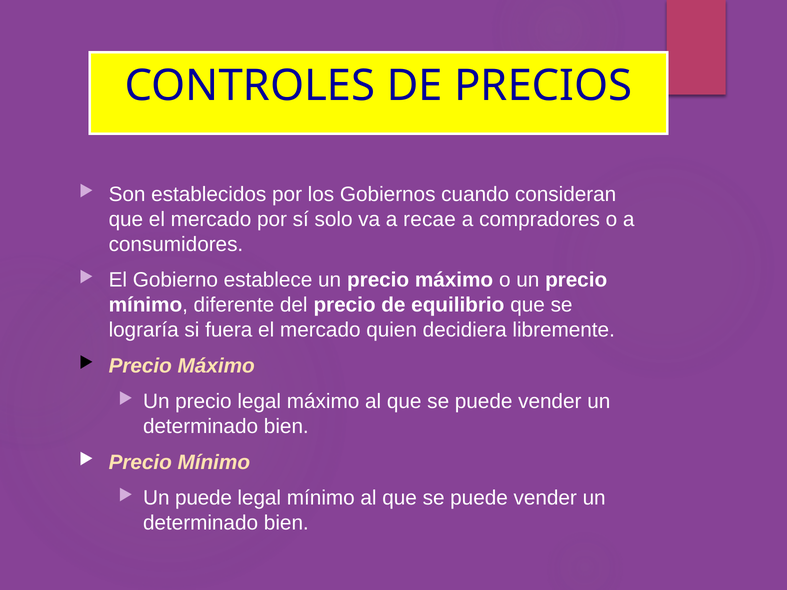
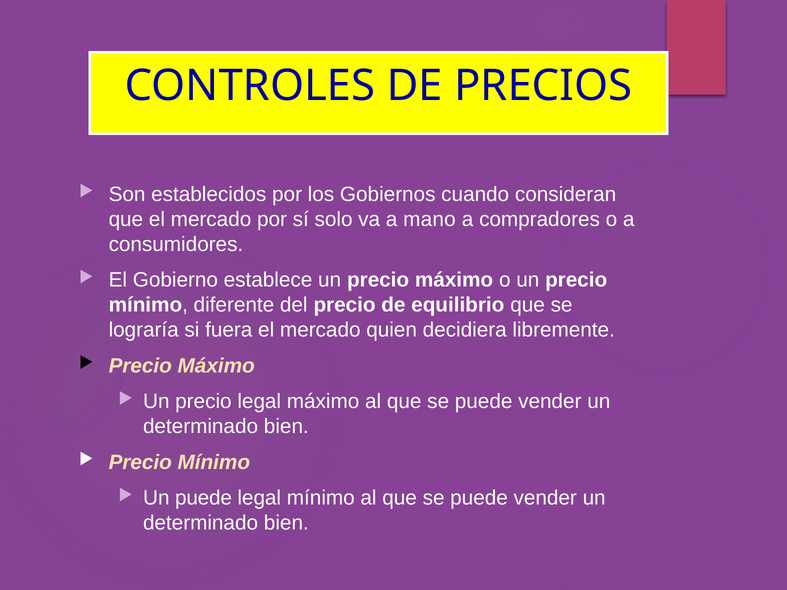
recae: recae -> mano (430, 219)
